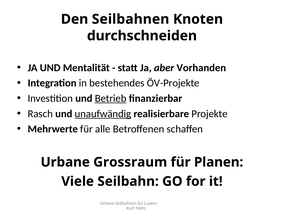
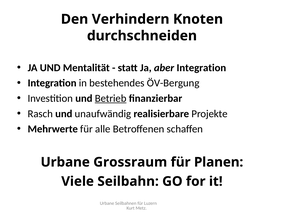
Den Seilbahnen: Seilbahnen -> Verhindern (131, 19)
aber Vorhanden: Vorhanden -> Integration (201, 68)
ÖV-Projekte: ÖV-Projekte -> ÖV-Bergung (173, 83)
unaufwändig underline: present -> none (103, 114)
